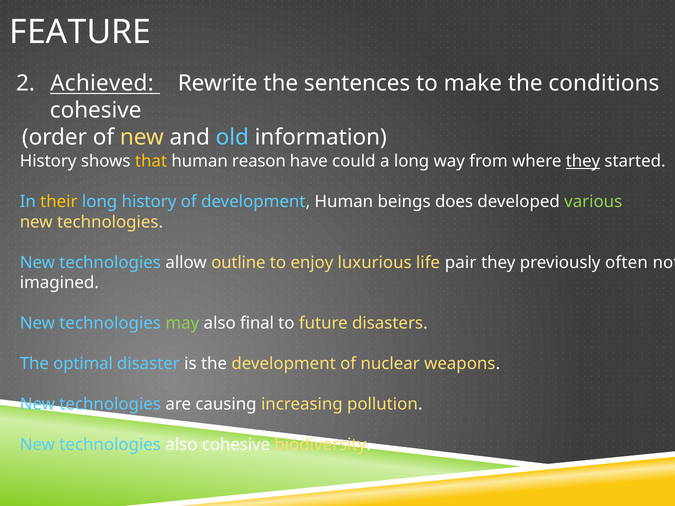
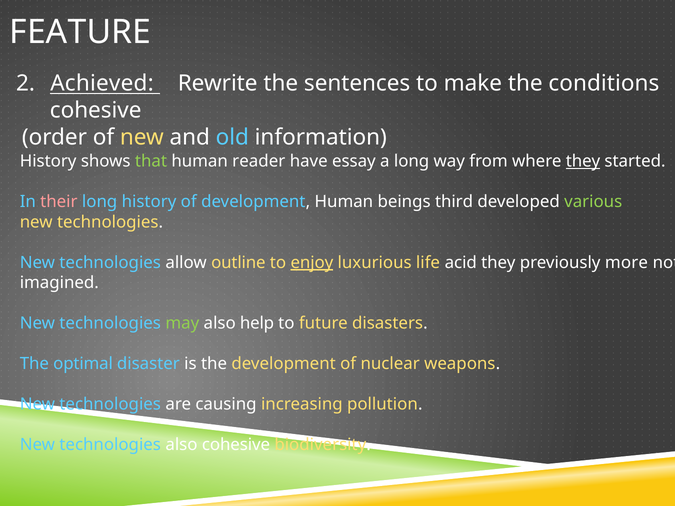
that colour: yellow -> light green (151, 161)
reason: reason -> reader (259, 161)
could: could -> essay (354, 161)
their colour: yellow -> pink (59, 202)
does: does -> third (454, 202)
enjoy underline: none -> present (312, 263)
pair: pair -> acid (461, 263)
often: often -> more (626, 263)
final: final -> help (257, 323)
